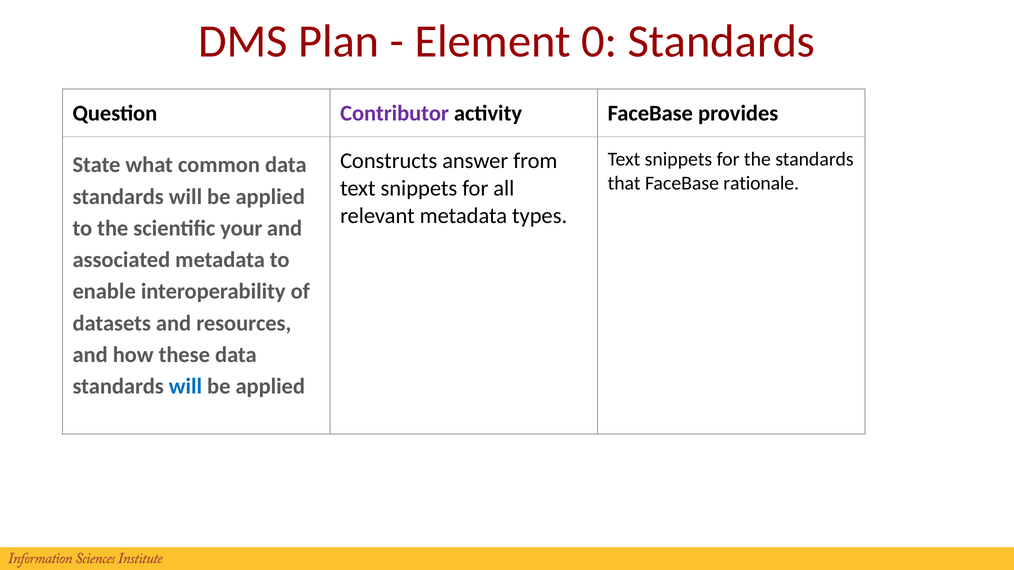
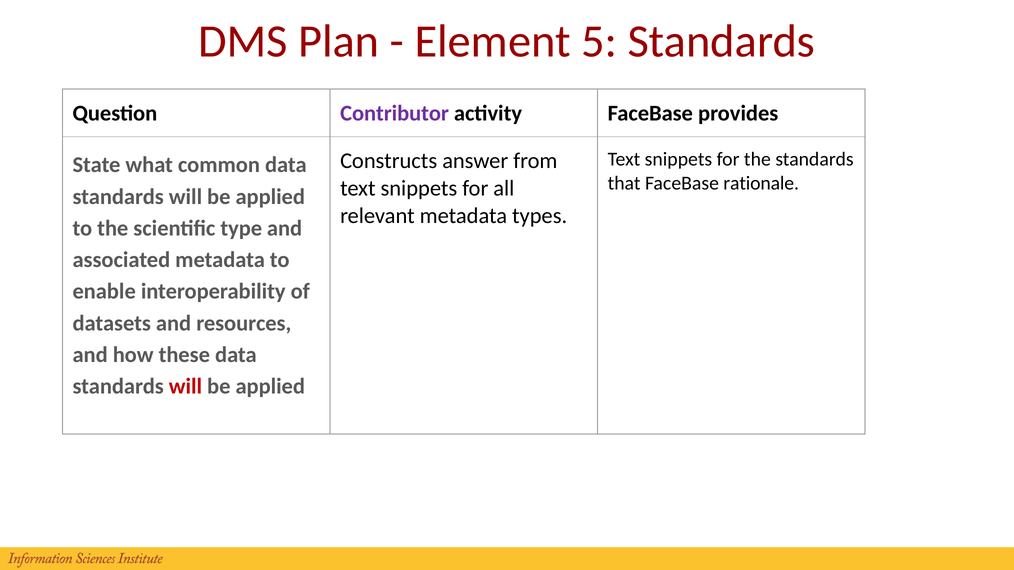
0: 0 -> 5 (599, 41)
your: your -> type (241, 228)
will colour: blue -> red (185, 387)
